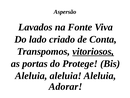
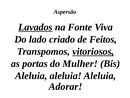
Lavados underline: none -> present (35, 27)
Conta: Conta -> Feitos (103, 39)
Protege: Protege -> Mulher (80, 63)
